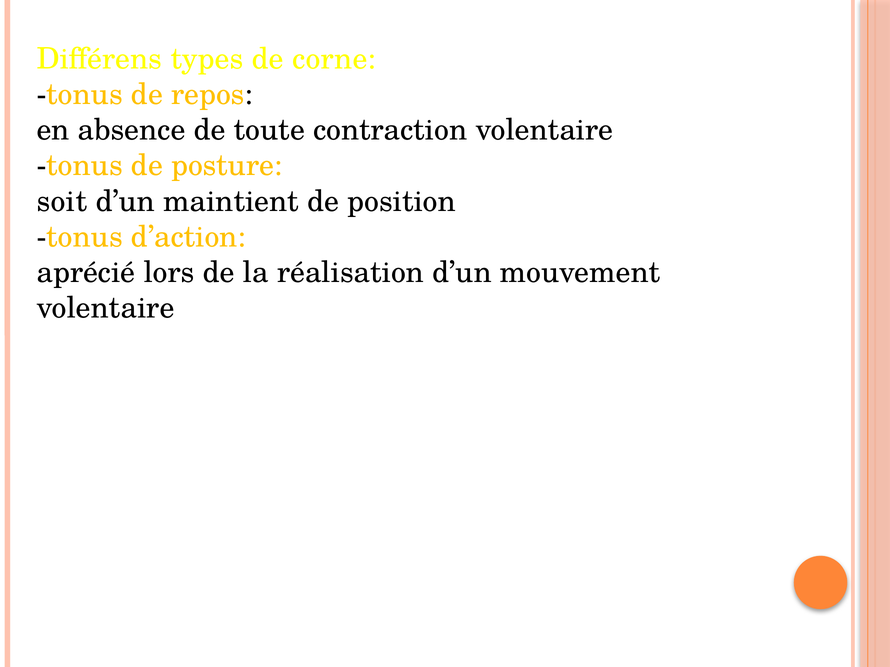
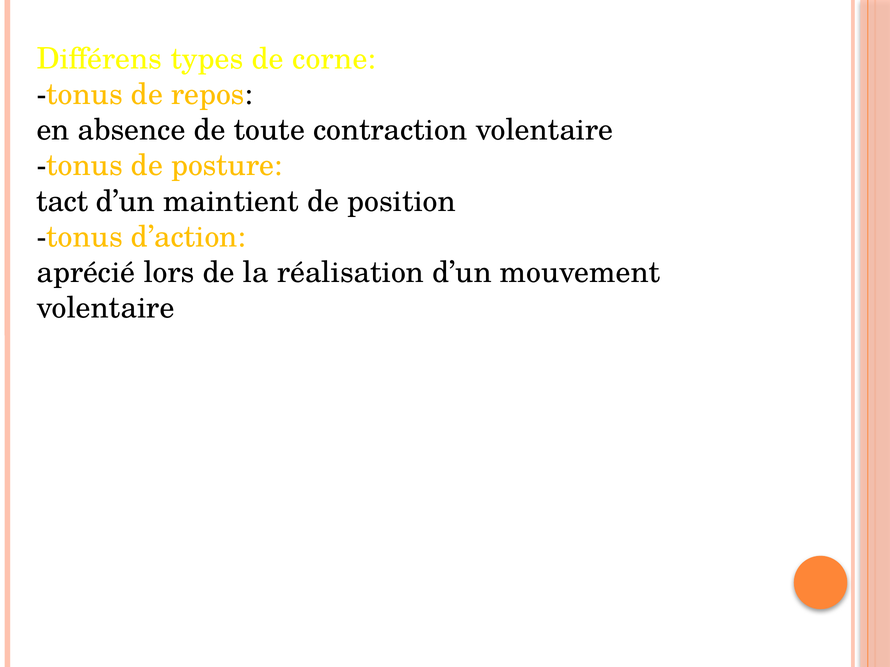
soit: soit -> tact (62, 201)
